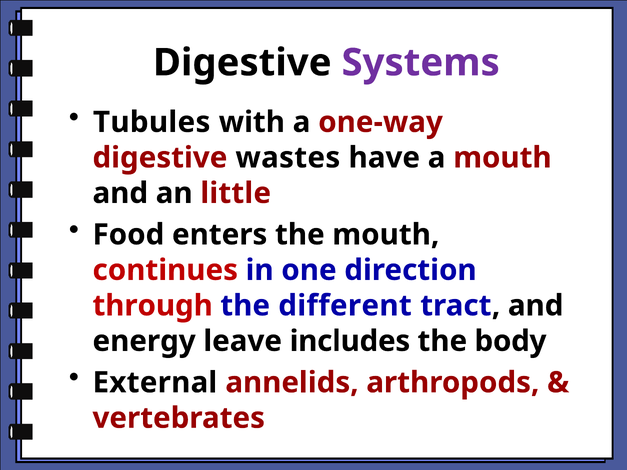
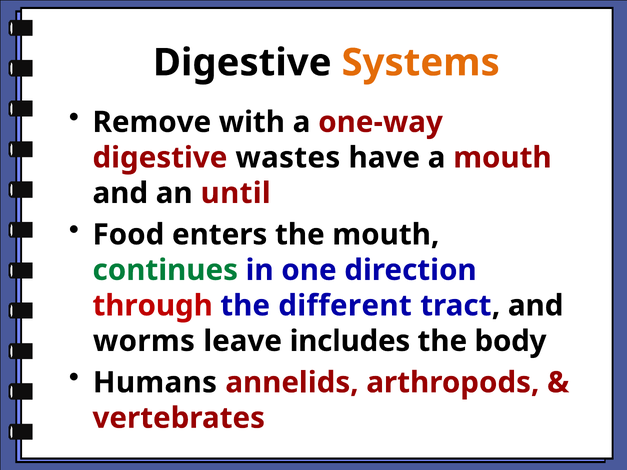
Systems colour: purple -> orange (421, 63)
Tubules: Tubules -> Remove (152, 122)
little: little -> until (236, 193)
continues colour: red -> green (165, 270)
energy: energy -> worms (144, 341)
External: External -> Humans (155, 383)
